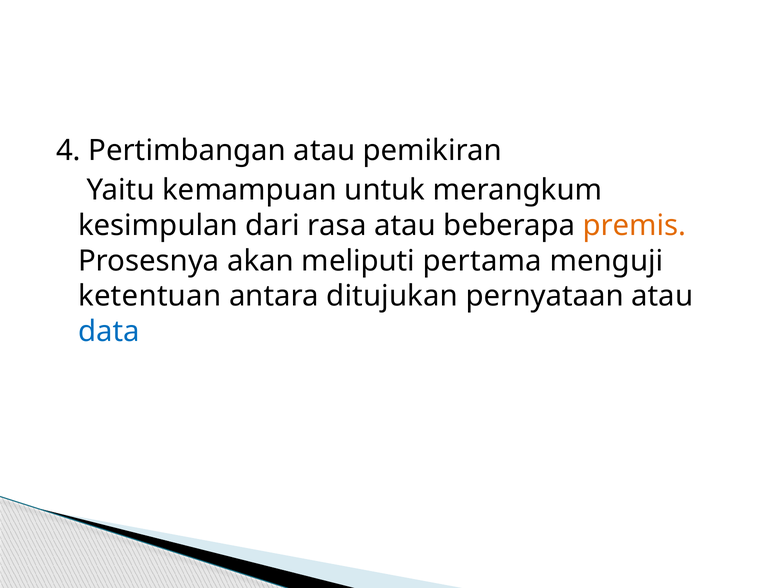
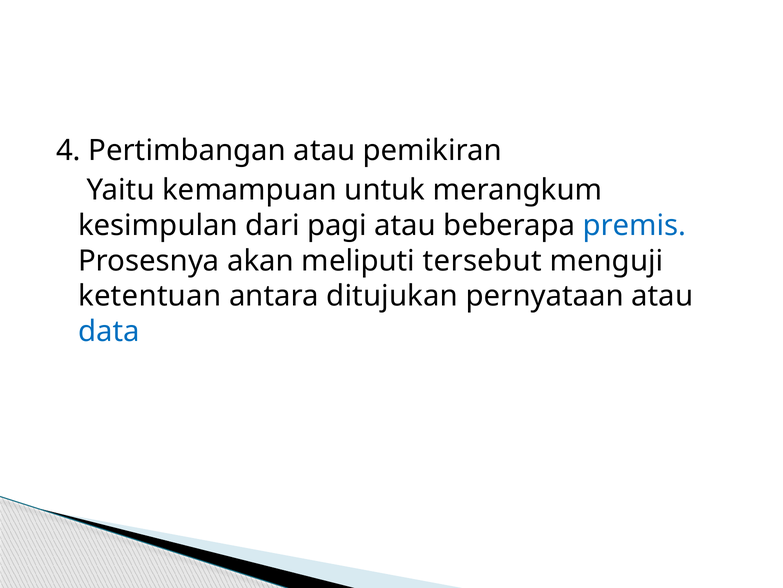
rasa: rasa -> pagi (337, 225)
premis colour: orange -> blue (635, 225)
pertama: pertama -> tersebut (482, 261)
